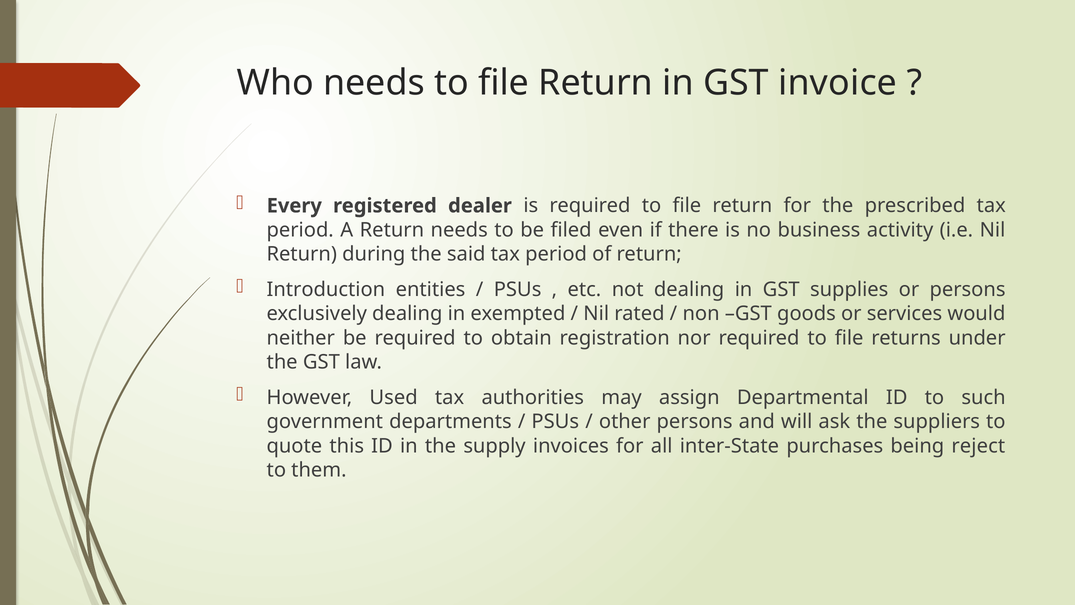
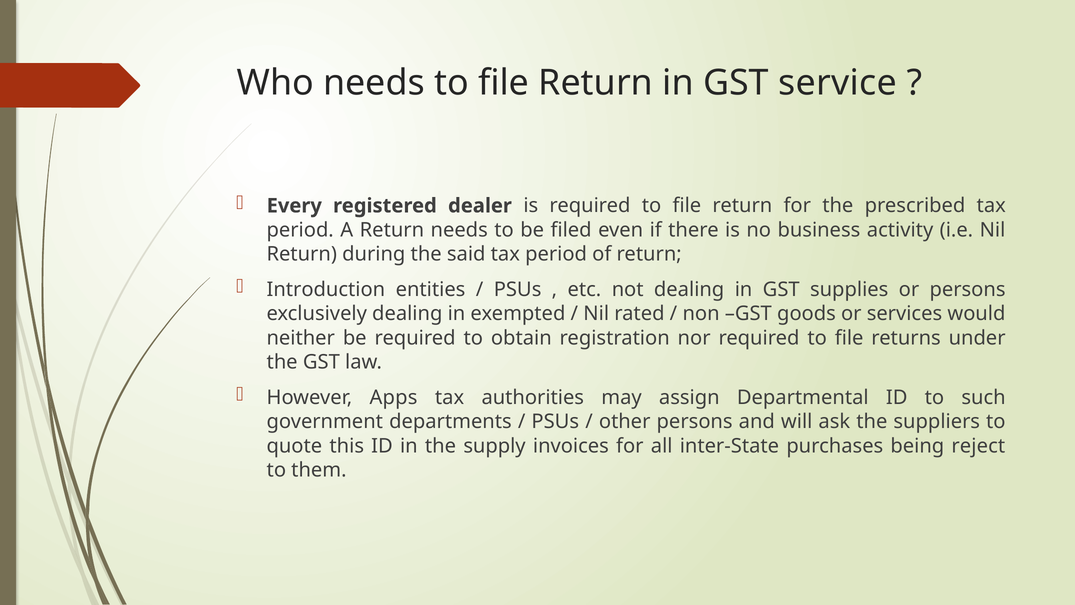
invoice: invoice -> service (838, 83)
Used: Used -> Apps (393, 397)
